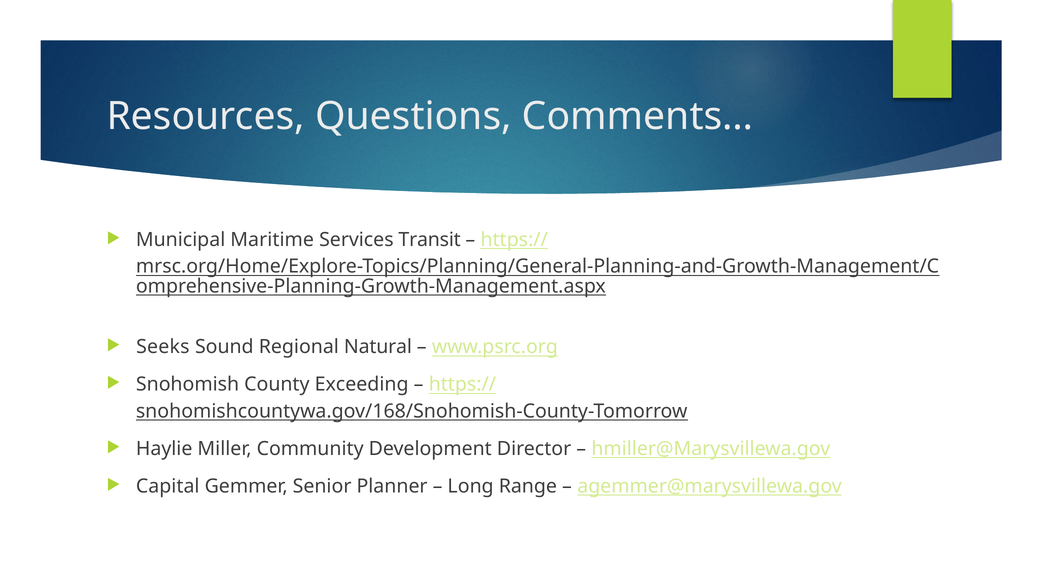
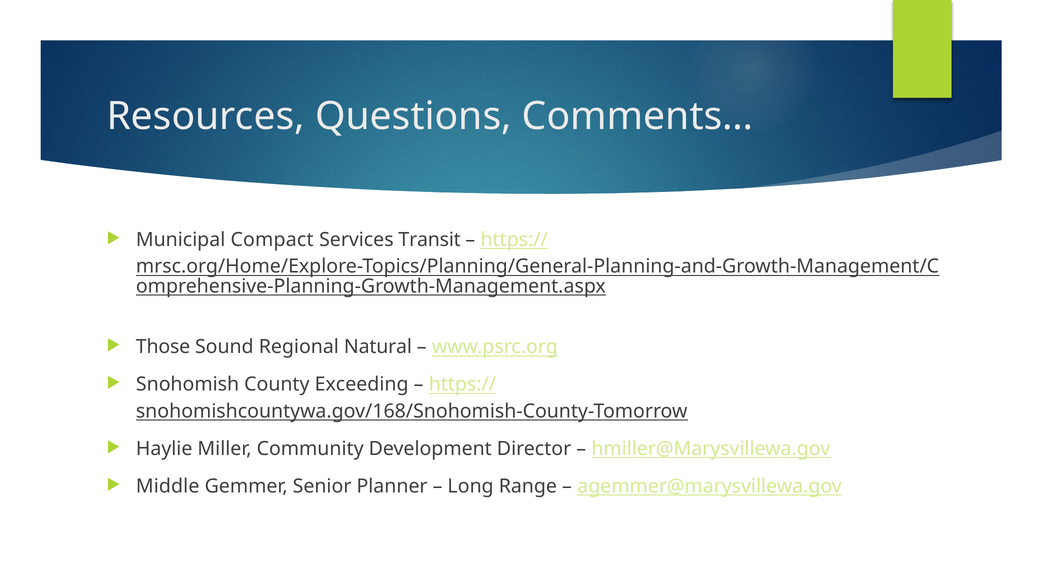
Maritime: Maritime -> Compact (272, 240)
Seeks: Seeks -> Those (163, 347)
Capital: Capital -> Middle (168, 486)
